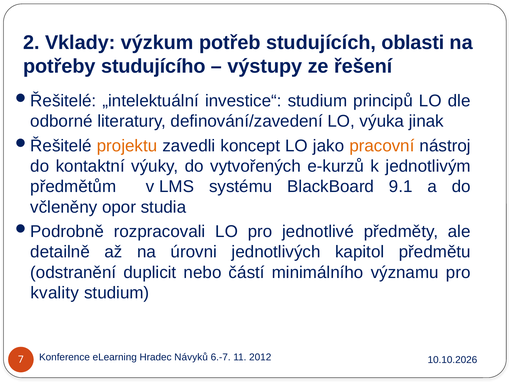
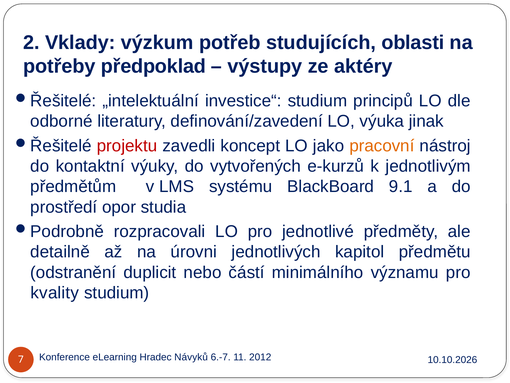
studujícího: studujícího -> předpoklad (153, 66)
řešení: řešení -> aktéry (363, 66)
projektu colour: orange -> red (127, 146)
včleněny: včleněny -> prostředí (64, 207)
